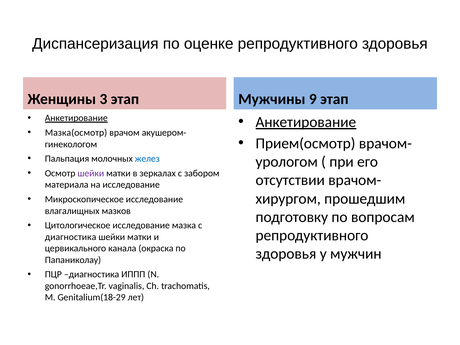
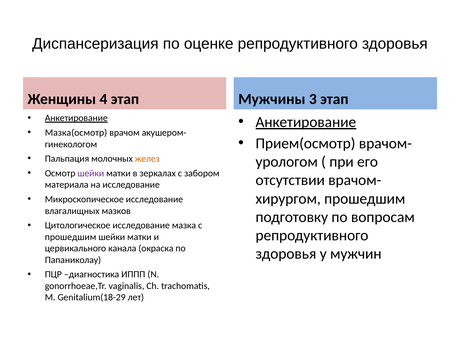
3: 3 -> 4 (103, 99)
9: 9 -> 3 (313, 99)
желез colour: blue -> orange (147, 159)
диагностика: диагностика -> прошедшим (71, 237)
